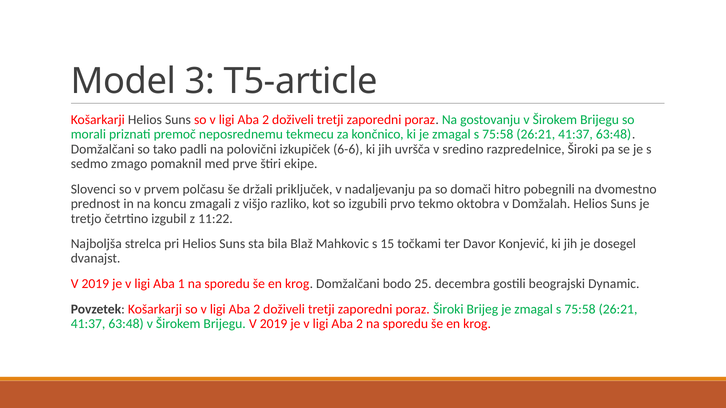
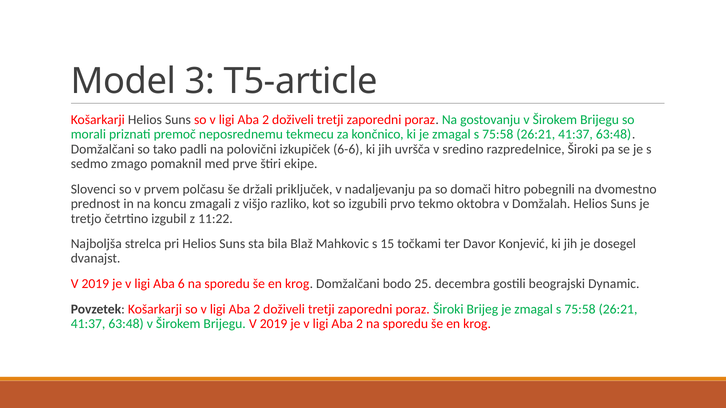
1: 1 -> 6 (181, 284)
